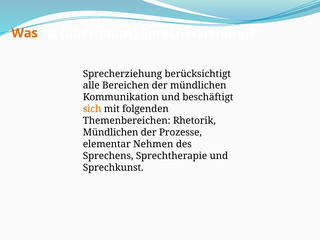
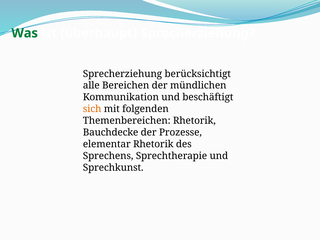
Was colour: orange -> green (25, 33)
Mündlichen: Mündlichen -> Bauchdecke (111, 132)
elementar Nehmen: Nehmen -> Rhetorik (153, 144)
